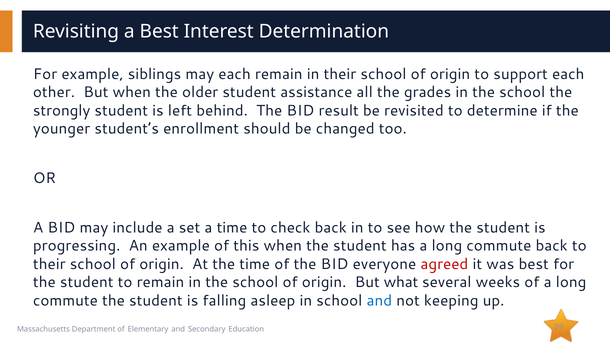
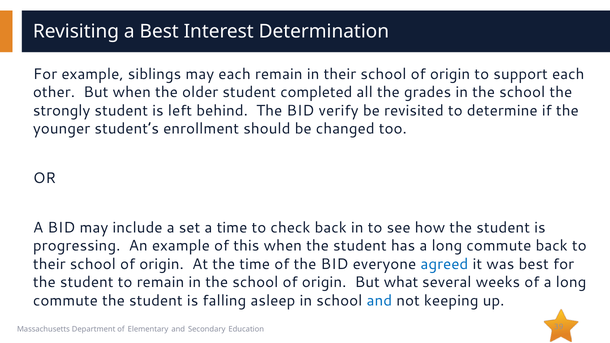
assistance: assistance -> completed (316, 92)
result: result -> verify (339, 111)
agreed colour: red -> blue (444, 264)
